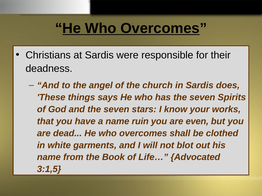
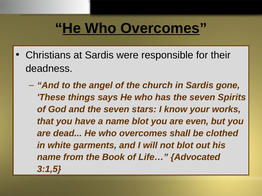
does: does -> gone (228, 86)
name ruin: ruin -> blot (140, 122)
